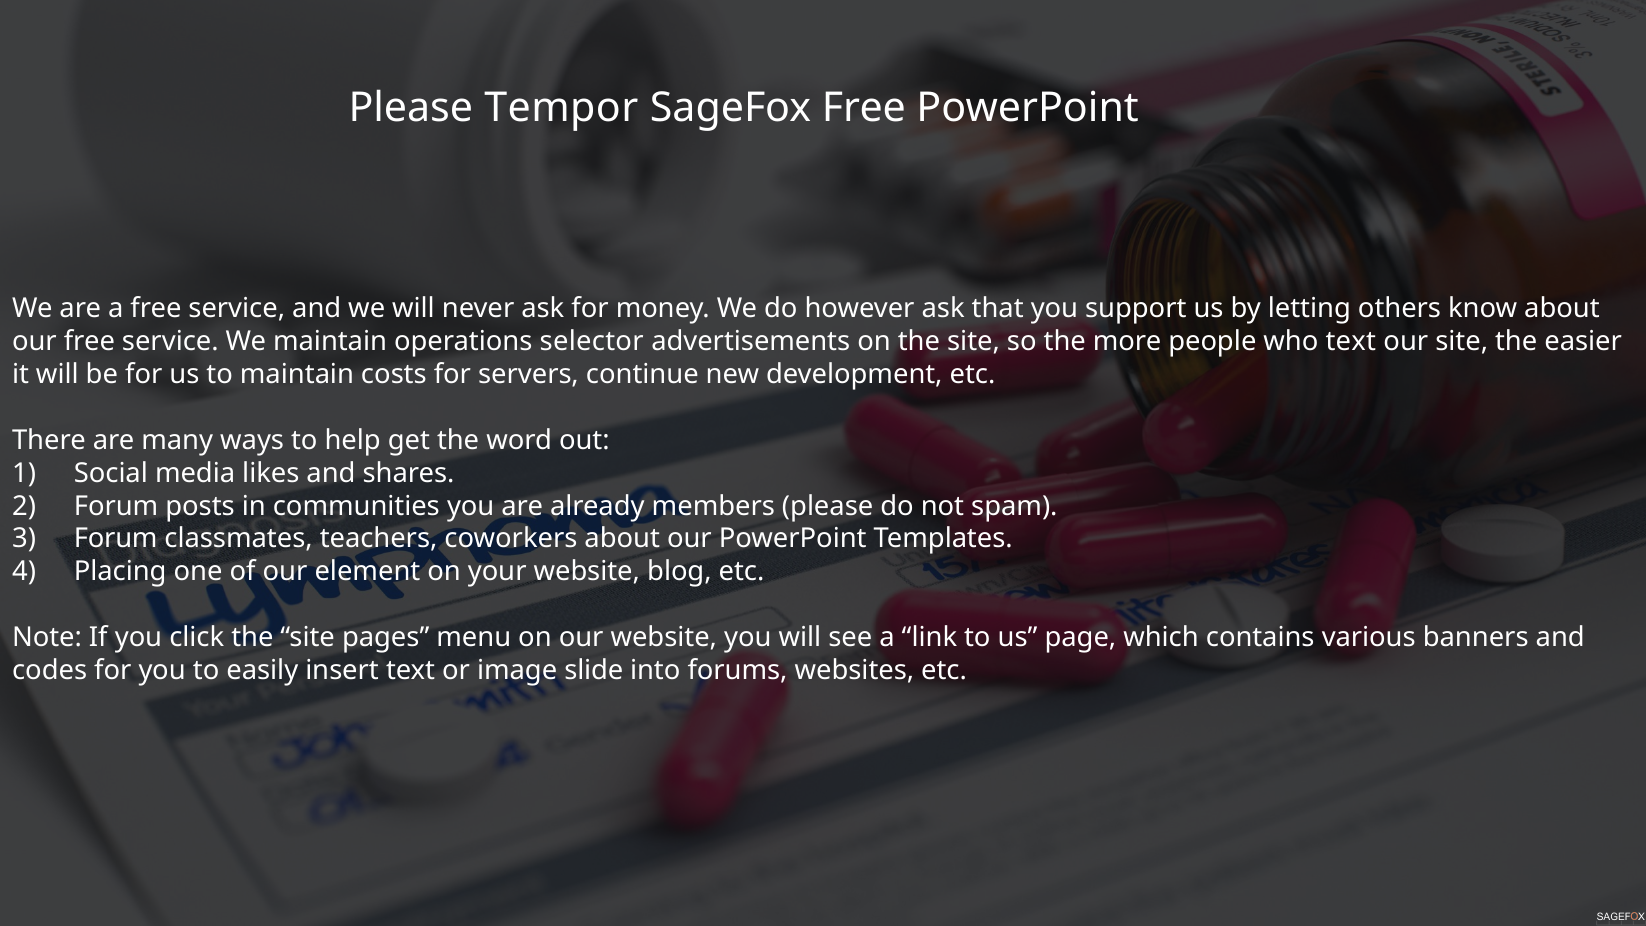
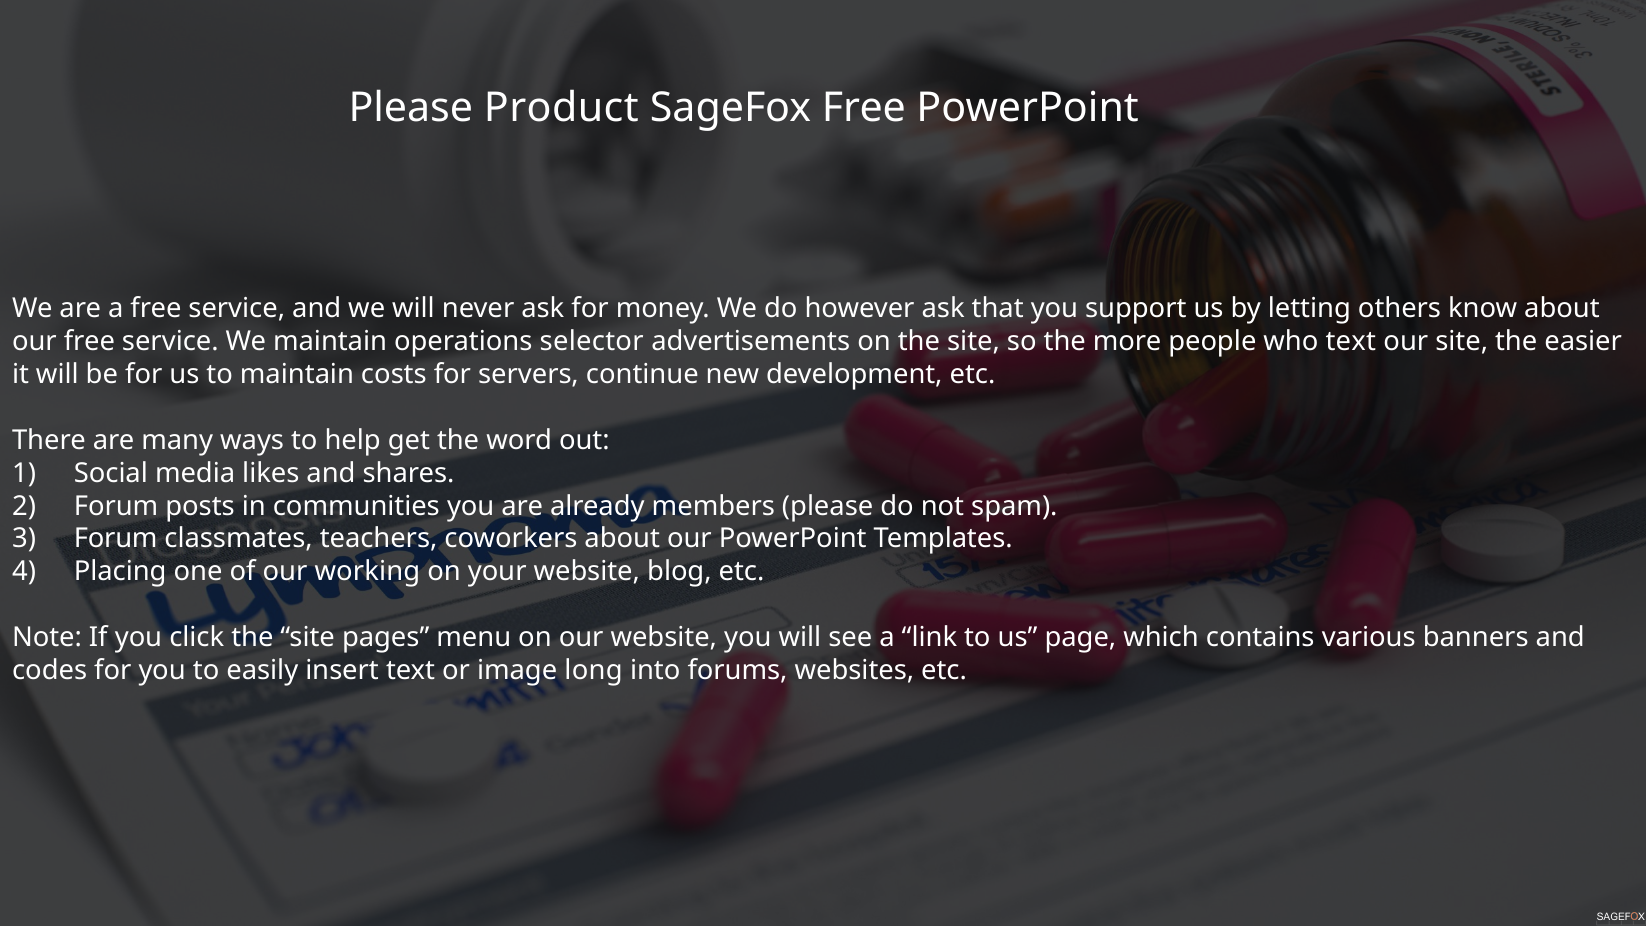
Tempor: Tempor -> Product (561, 108)
element: element -> working (367, 572)
slide: slide -> long (594, 670)
